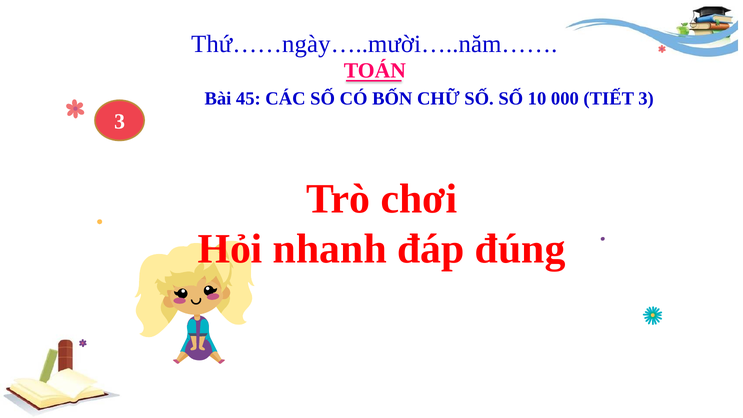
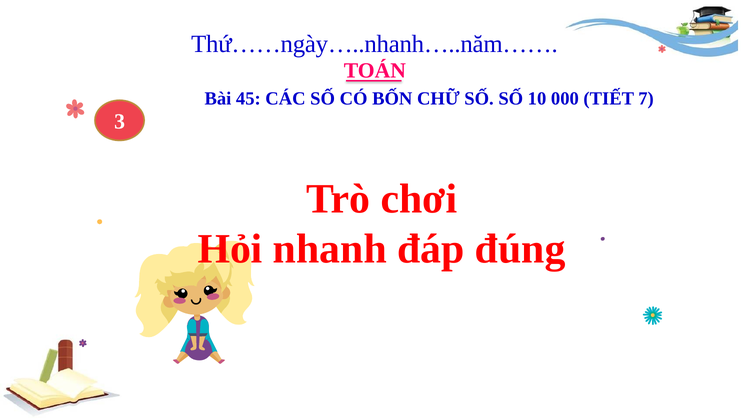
Thứ……ngày…..mười…..năm……: Thứ……ngày…..mười…..năm…… -> Thứ……ngày…..nhanh…..năm…… (374, 44)
TIẾT 3: 3 -> 7 (646, 98)
